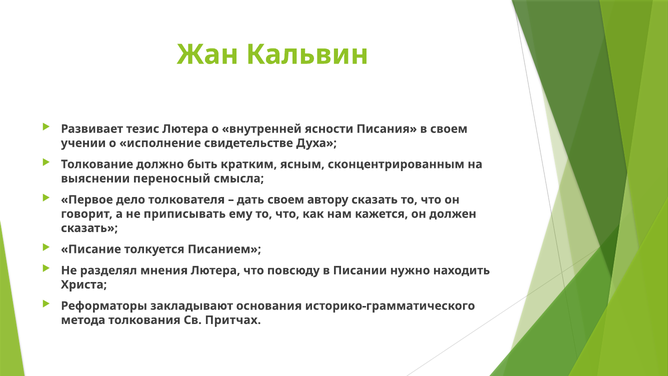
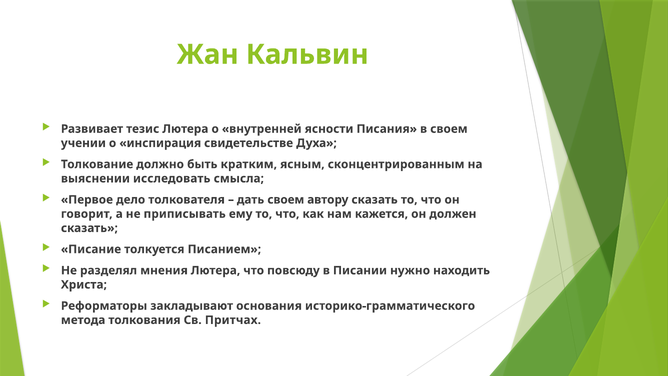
исполнение: исполнение -> инспирация (160, 143)
переносный: переносный -> исследовать (172, 178)
